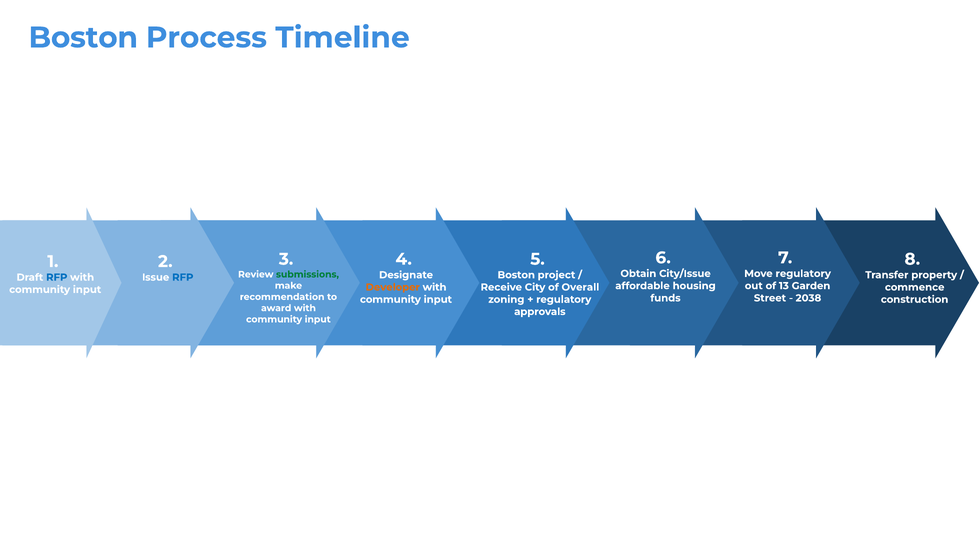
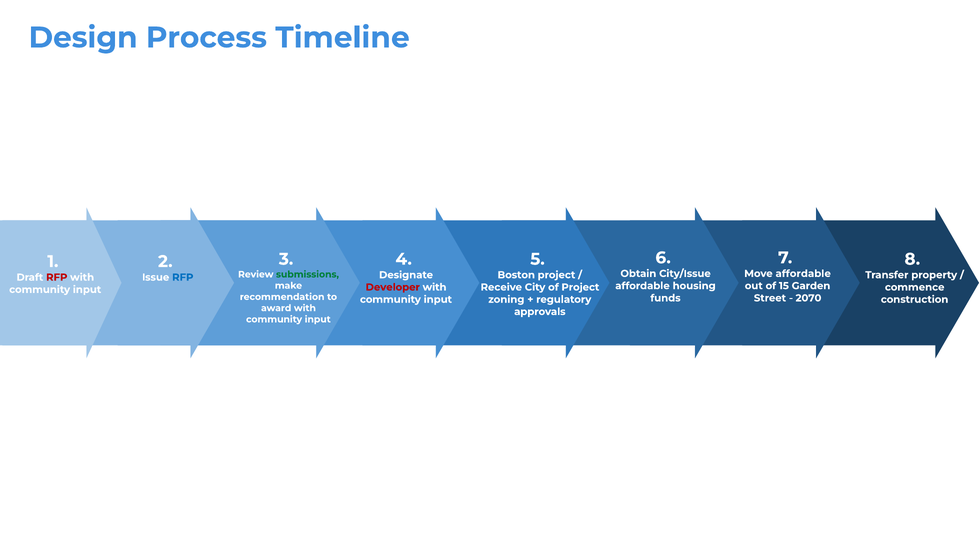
Boston: Boston -> Design (83, 38)
Move regulatory: regulatory -> affordable (803, 273)
RFP colour: blue -> red (57, 277)
13: 13 -> 15 (784, 286)
Developer colour: orange -> red (393, 287)
of Overall: Overall -> Project (580, 287)
2038: 2038 -> 2070 (808, 298)
